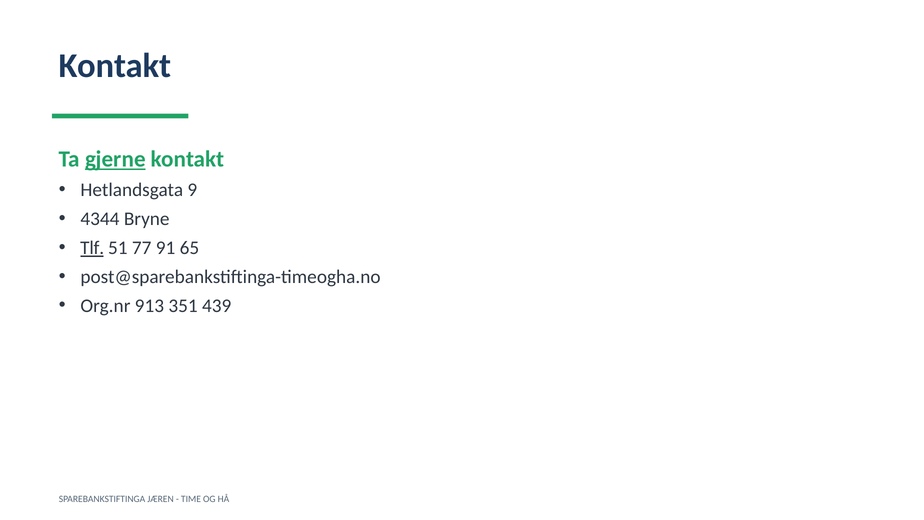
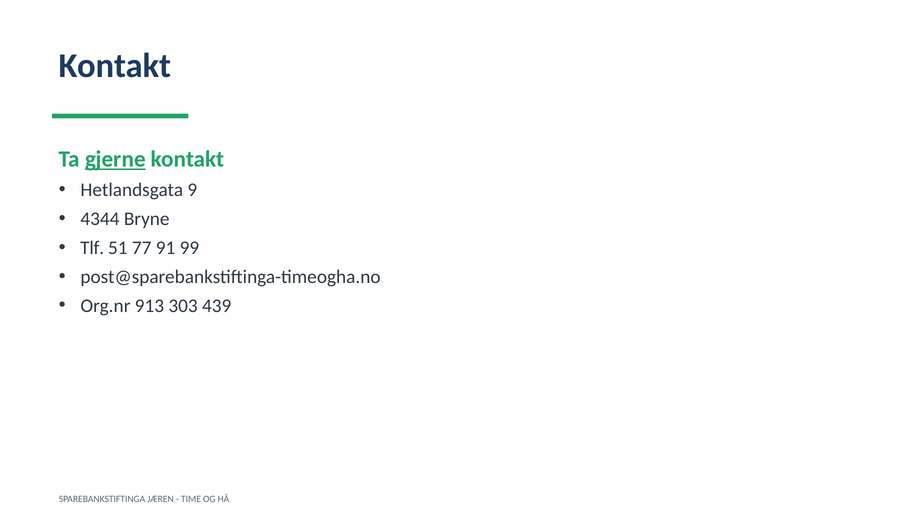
Tlf underline: present -> none (92, 248)
65: 65 -> 99 (189, 248)
351: 351 -> 303 (183, 306)
